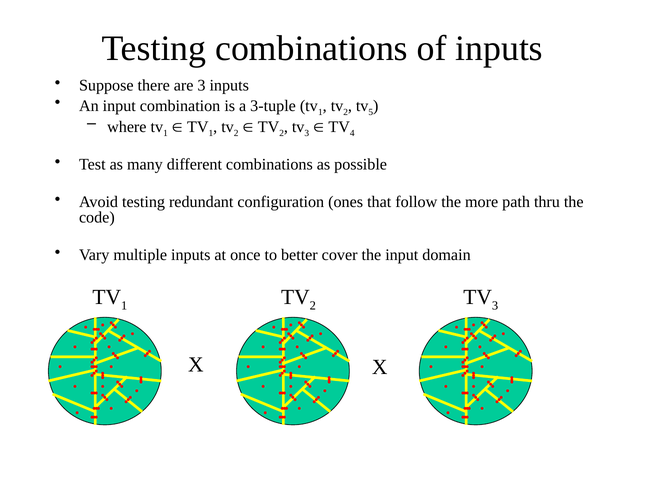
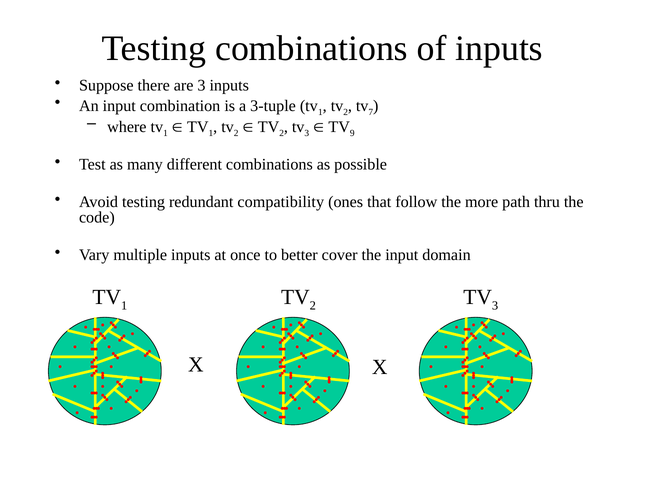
5: 5 -> 7 (371, 112)
4: 4 -> 9 (352, 133)
configuration: configuration -> compatibility (281, 202)
